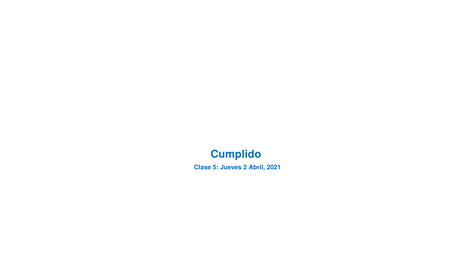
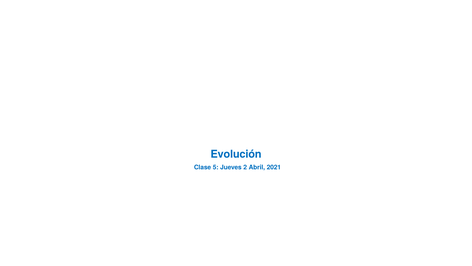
Cumplido: Cumplido -> Evolución (236, 154)
